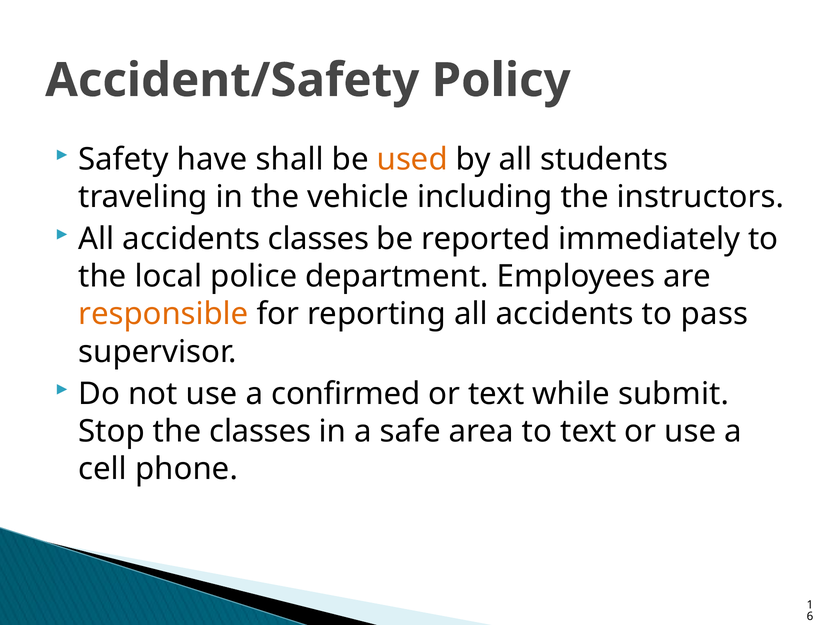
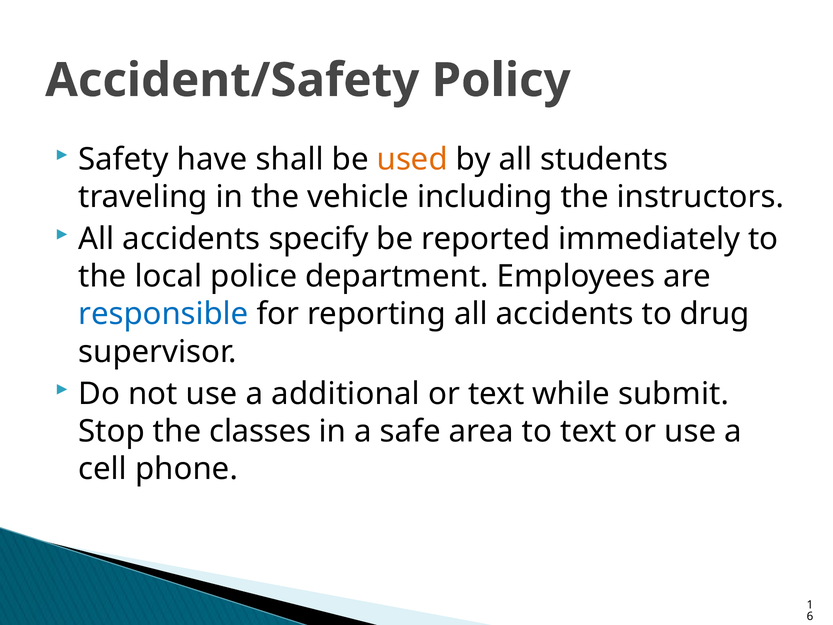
accidents classes: classes -> specify (319, 239)
responsible colour: orange -> blue (163, 314)
pass: pass -> drug (715, 314)
confirmed: confirmed -> additional (346, 394)
